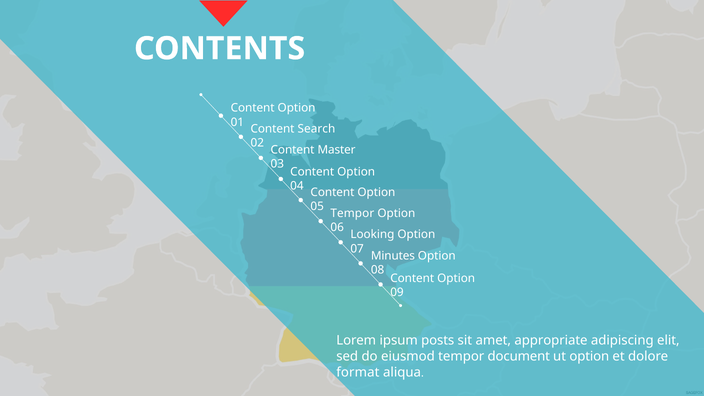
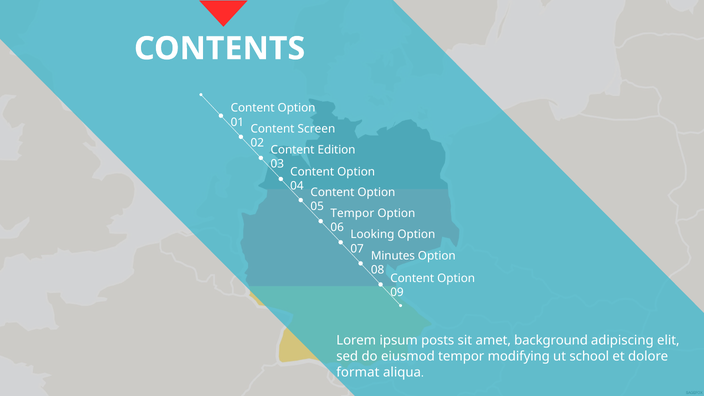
Search: Search -> Screen (316, 129)
Master: Master -> Edition (337, 150)
appropriate: appropriate -> background (551, 341)
document: document -> modifying (519, 356)
ut option: option -> school (589, 356)
